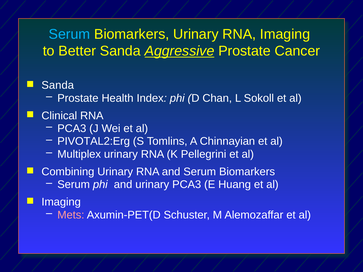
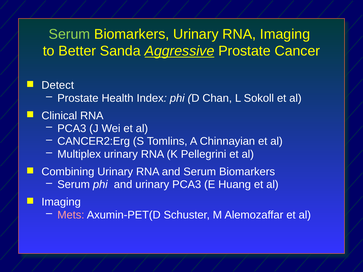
Serum colour: light blue -> light green (69, 34)
Sanda: Sanda -> Detect (58, 85)
PIVOTAL2:Erg: PIVOTAL2:Erg -> CANCER2:Erg (94, 141)
